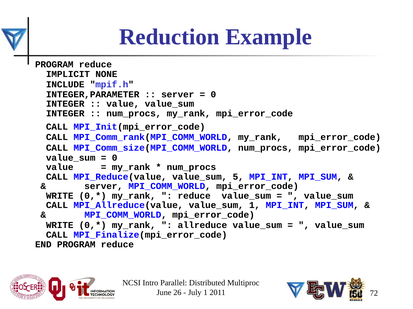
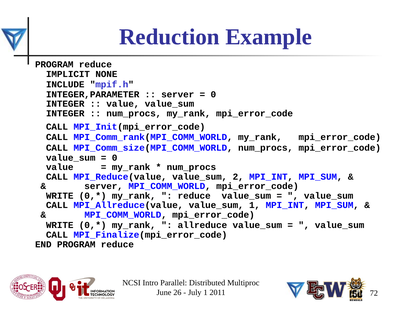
5: 5 -> 2 (238, 177)
